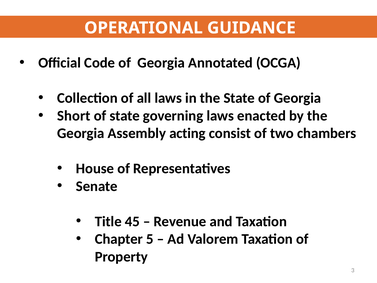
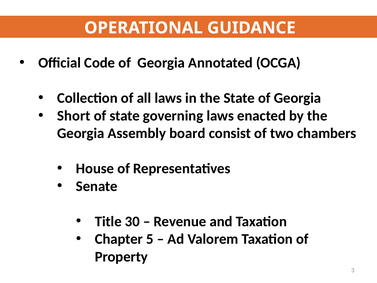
acting: acting -> board (187, 133)
45: 45 -> 30 (132, 221)
